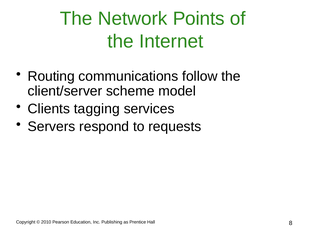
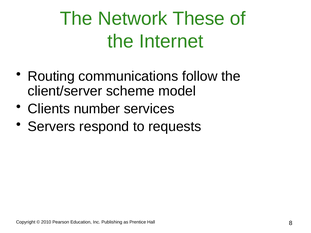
Points: Points -> These (199, 19)
tagging: tagging -> number (97, 109)
